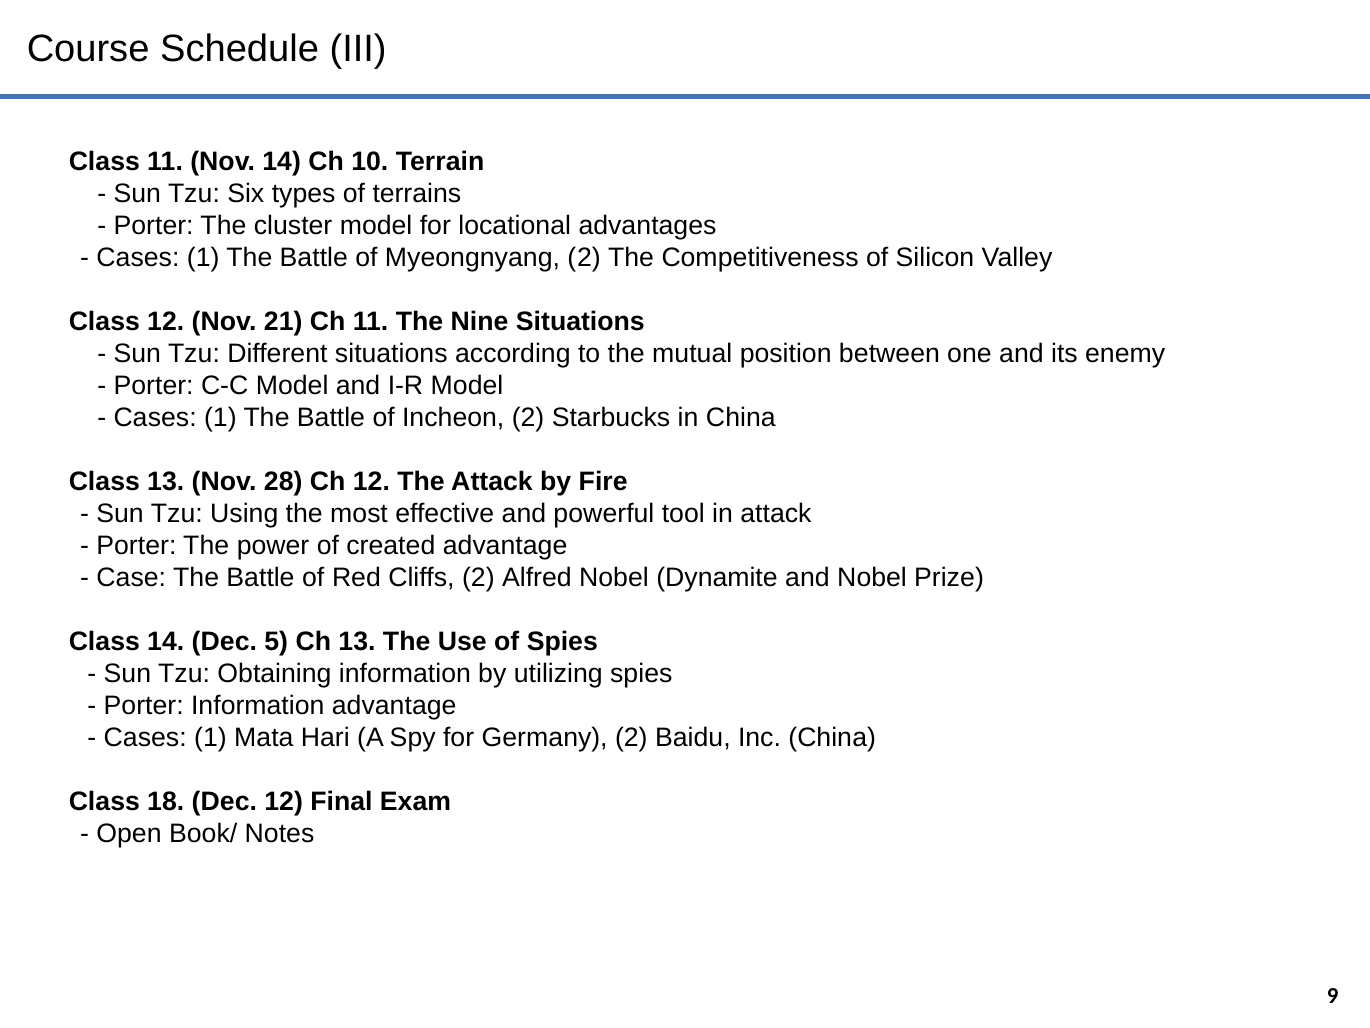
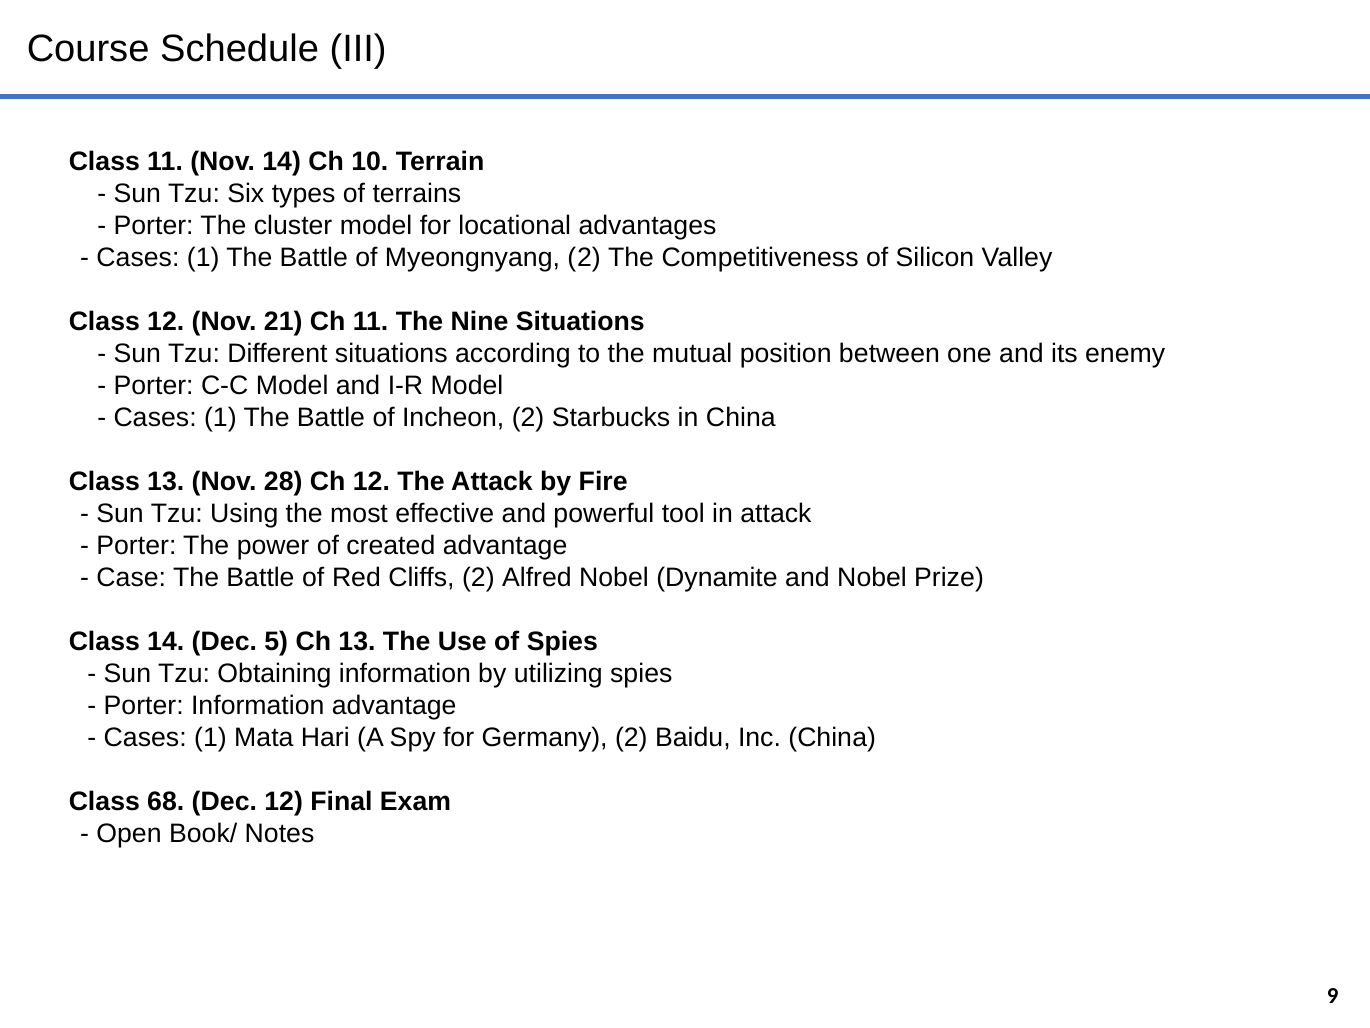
18: 18 -> 68 (166, 801)
